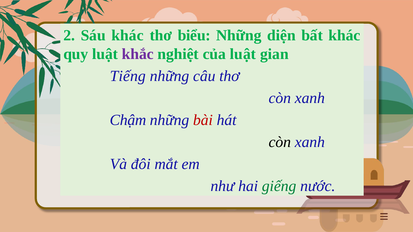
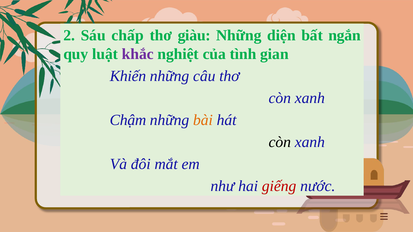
Sáu khác: khác -> chấp (128, 35)
biểu: biểu -> giàu (194, 35)
bất khác: khác -> ngắn (345, 35)
của luật: luật -> tình (243, 54)
Tiếng: Tiếng -> Khiến (128, 76)
bài colour: red -> orange (203, 120)
giếng colour: green -> red (279, 186)
